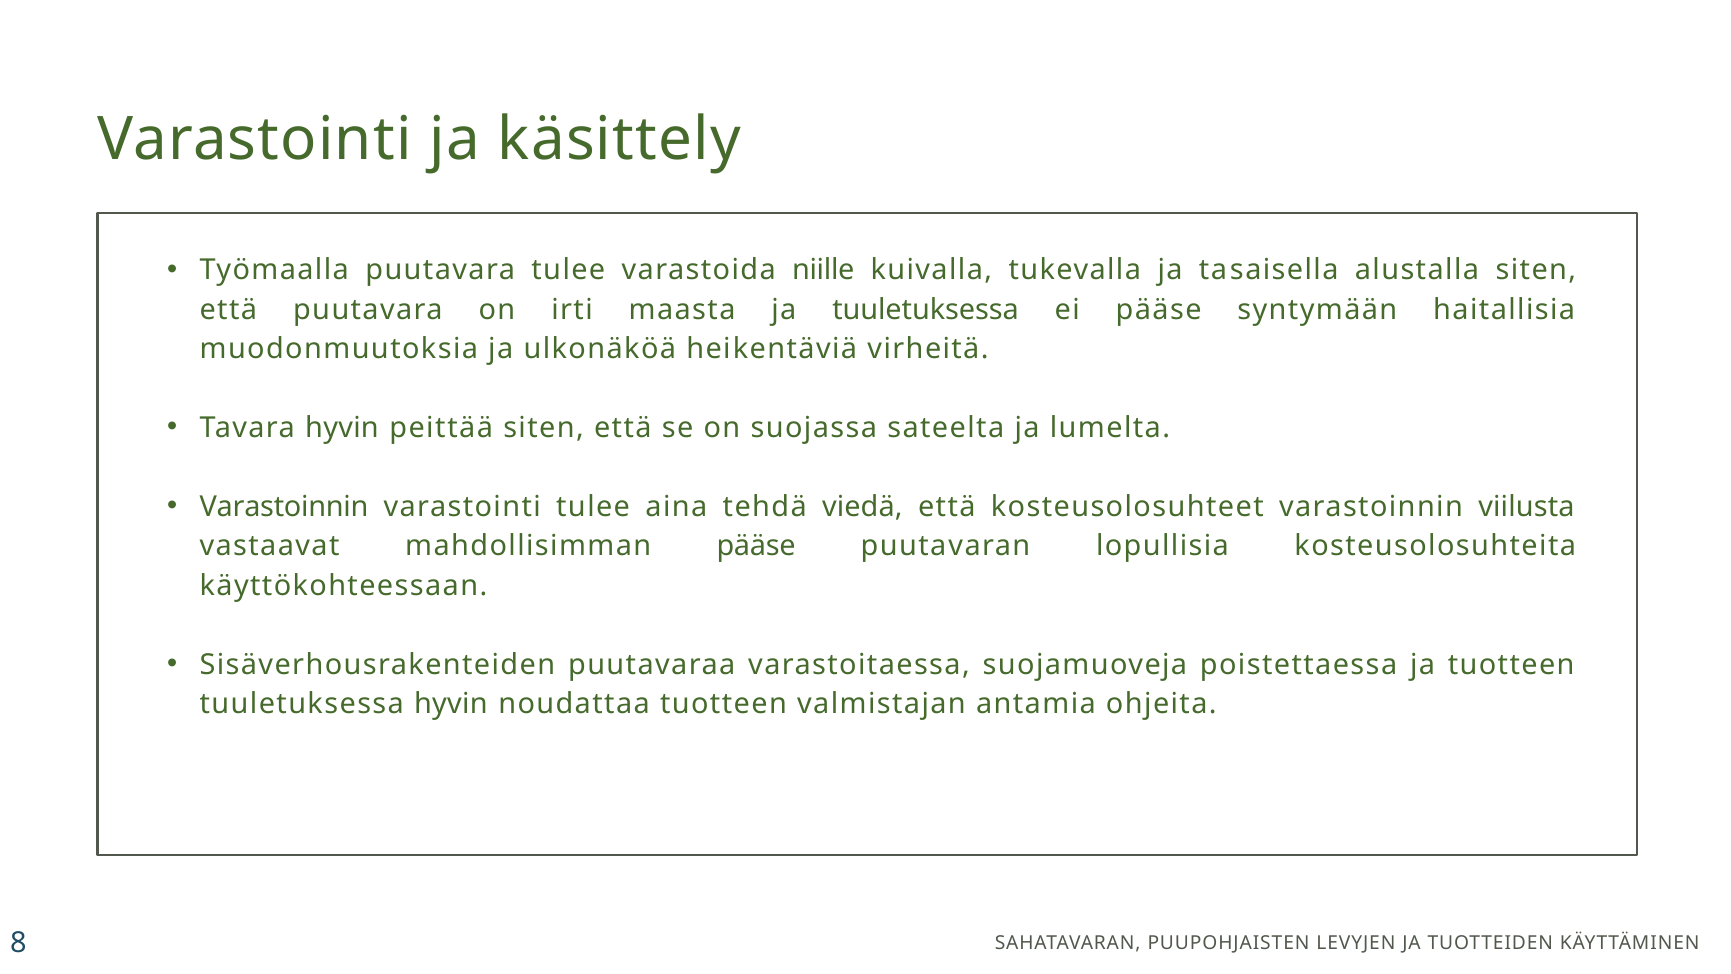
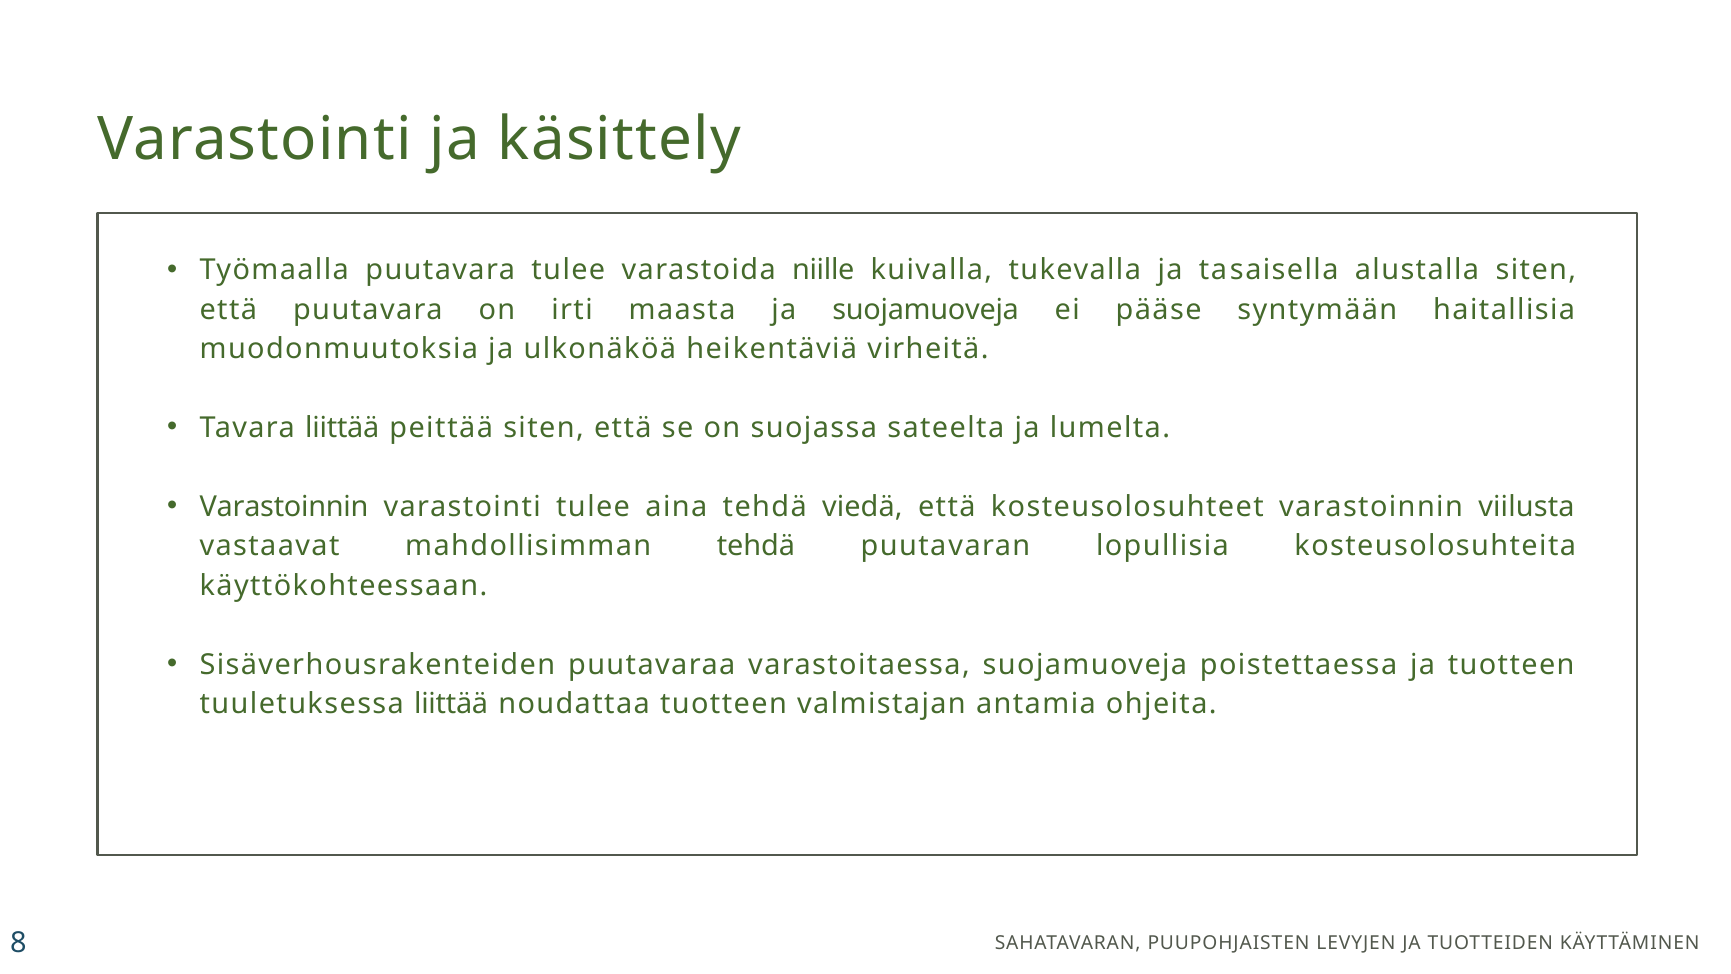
ja tuuletuksessa: tuuletuksessa -> suojamuoveja (926, 309)
Tavara hyvin: hyvin -> liittää (342, 428)
mahdollisimman pääse: pääse -> tehdä (756, 546)
tuuletuksessa hyvin: hyvin -> liittää (451, 704)
